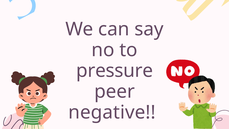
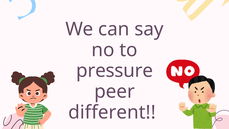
negative: negative -> different (112, 112)
